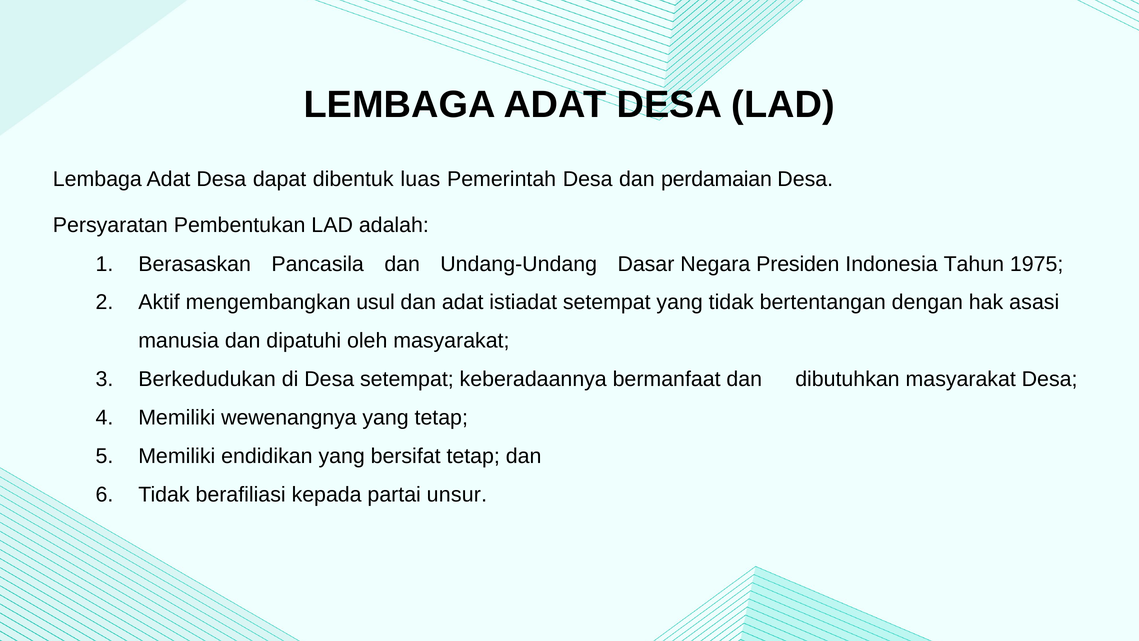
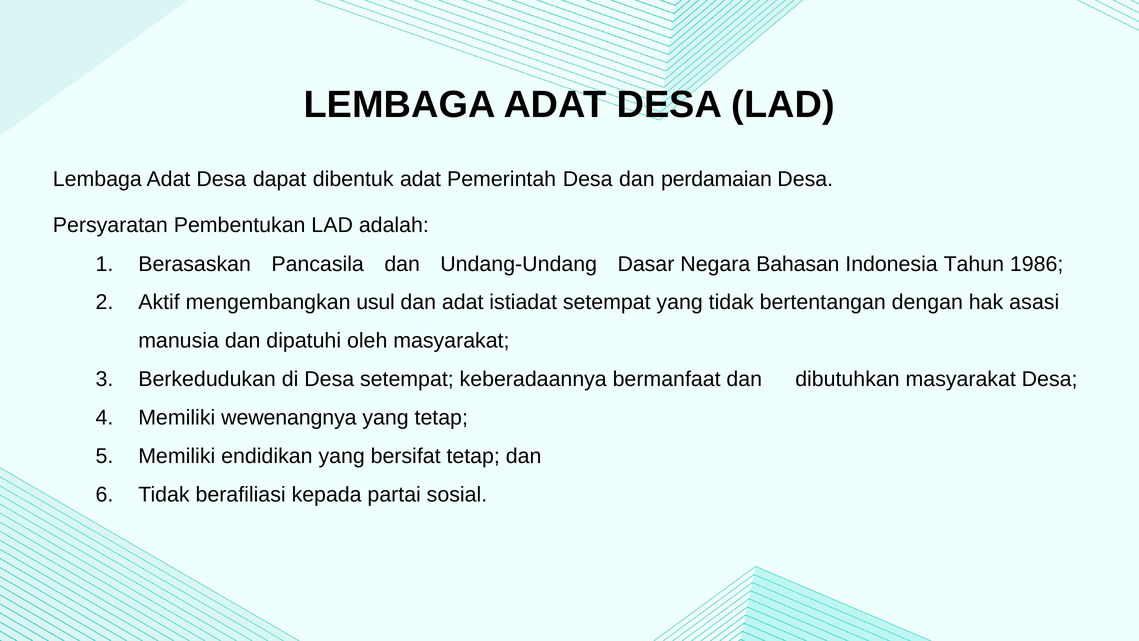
dibentuk luas: luas -> adat (420, 179)
Presiden: Presiden -> Bahasan (798, 264)
1975: 1975 -> 1986 (1037, 264)
unsur: unsur -> sosial (457, 494)
